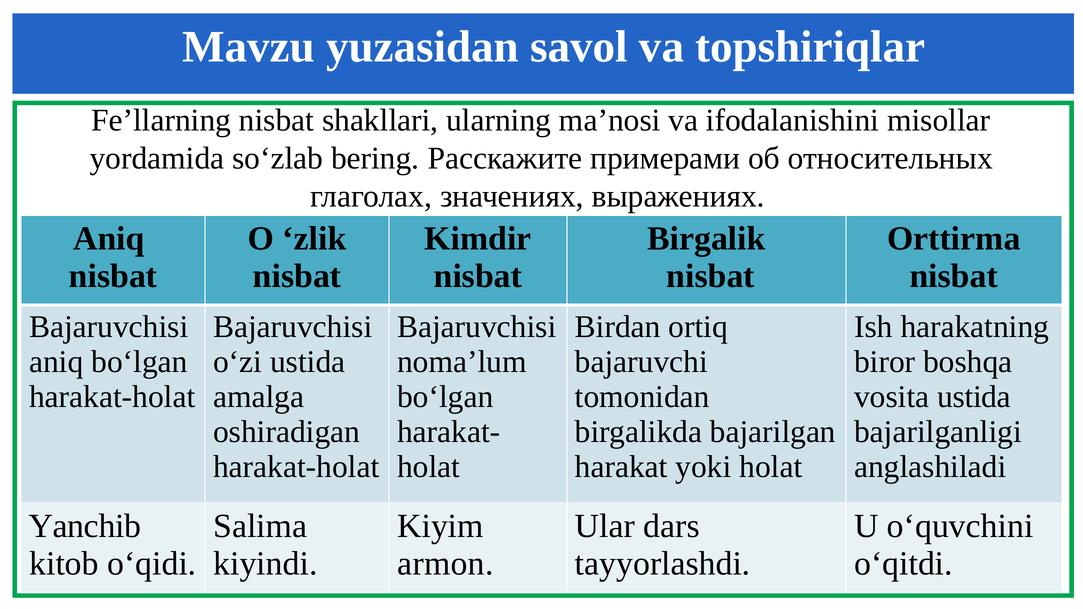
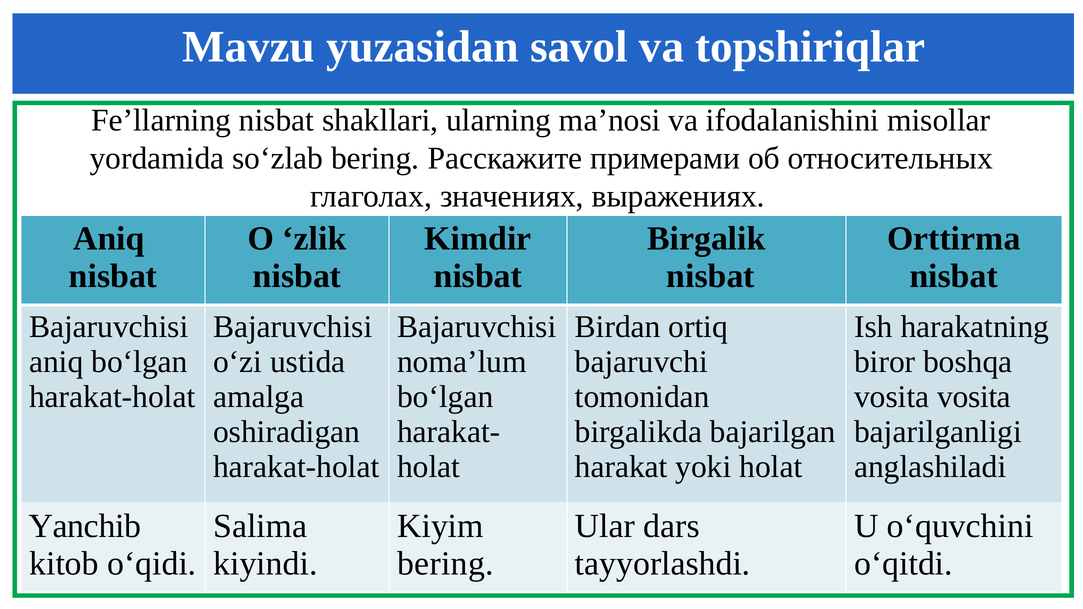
vosita ustida: ustida -> vosita (974, 397)
armon: armon -> bering (445, 564)
